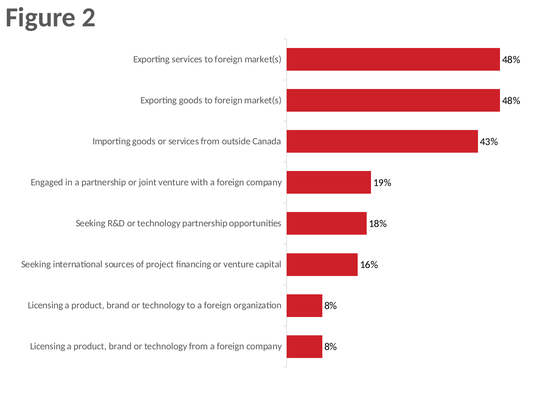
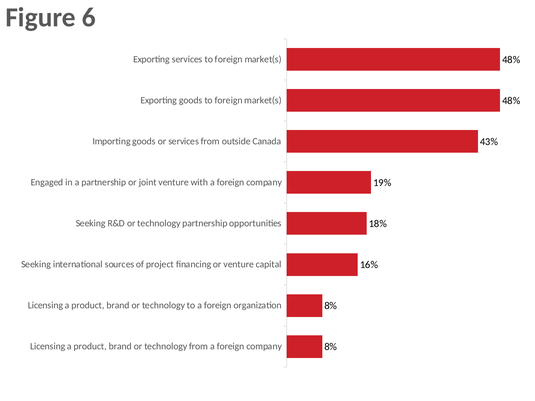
2: 2 -> 6 (89, 18)
